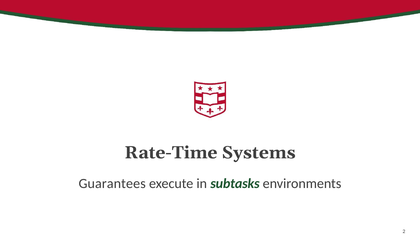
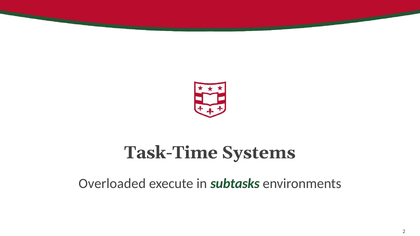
Rate-Time: Rate-Time -> Task-Time (171, 153)
Guarantees: Guarantees -> Overloaded (112, 184)
